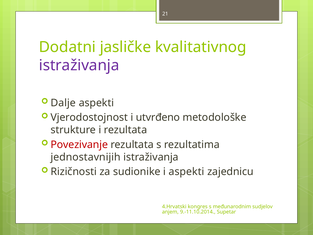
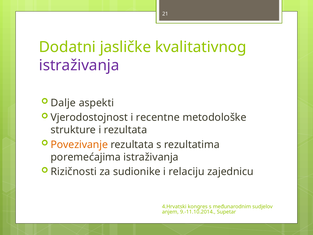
utvrđeno: utvrđeno -> recentne (158, 117)
Povezivanje colour: red -> orange (79, 144)
jednostavnijih: jednostavnijih -> poremećajima (86, 157)
i aspekti: aspekti -> relaciju (187, 172)
